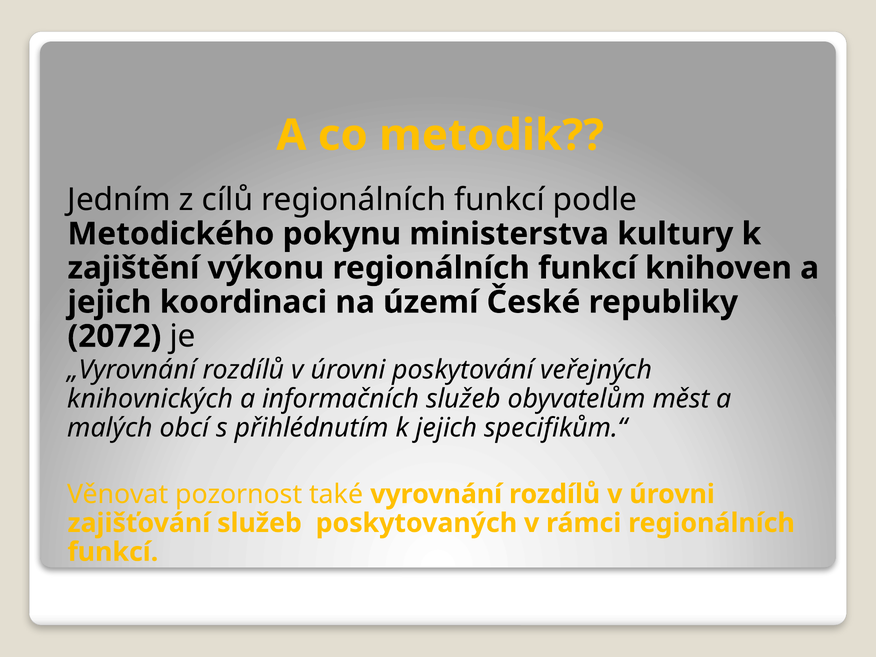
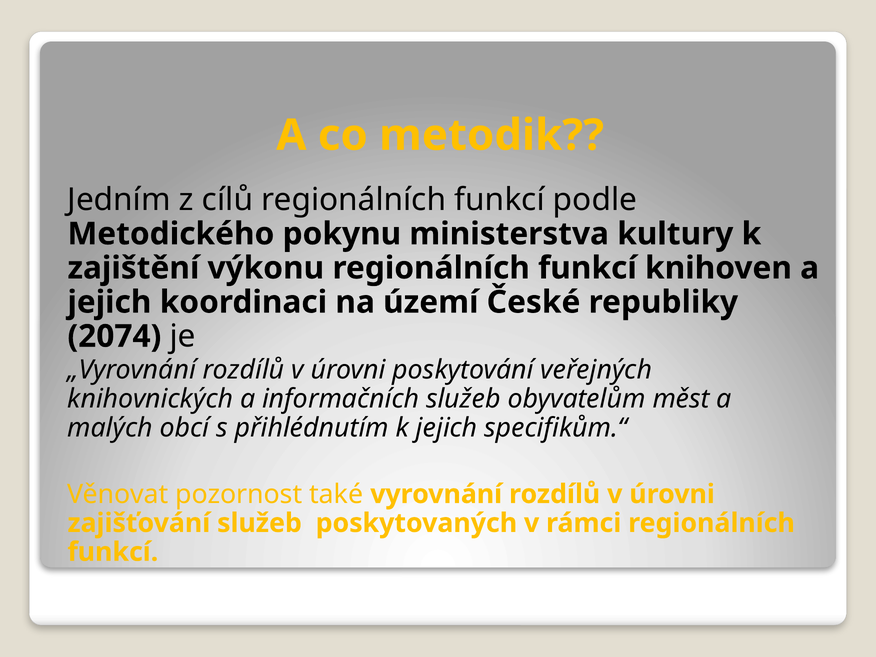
2072: 2072 -> 2074 (114, 336)
